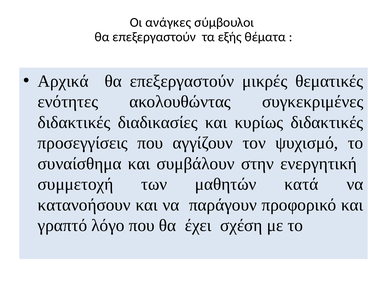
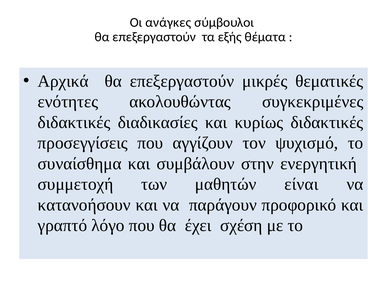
κατά: κατά -> είναι (301, 184)
